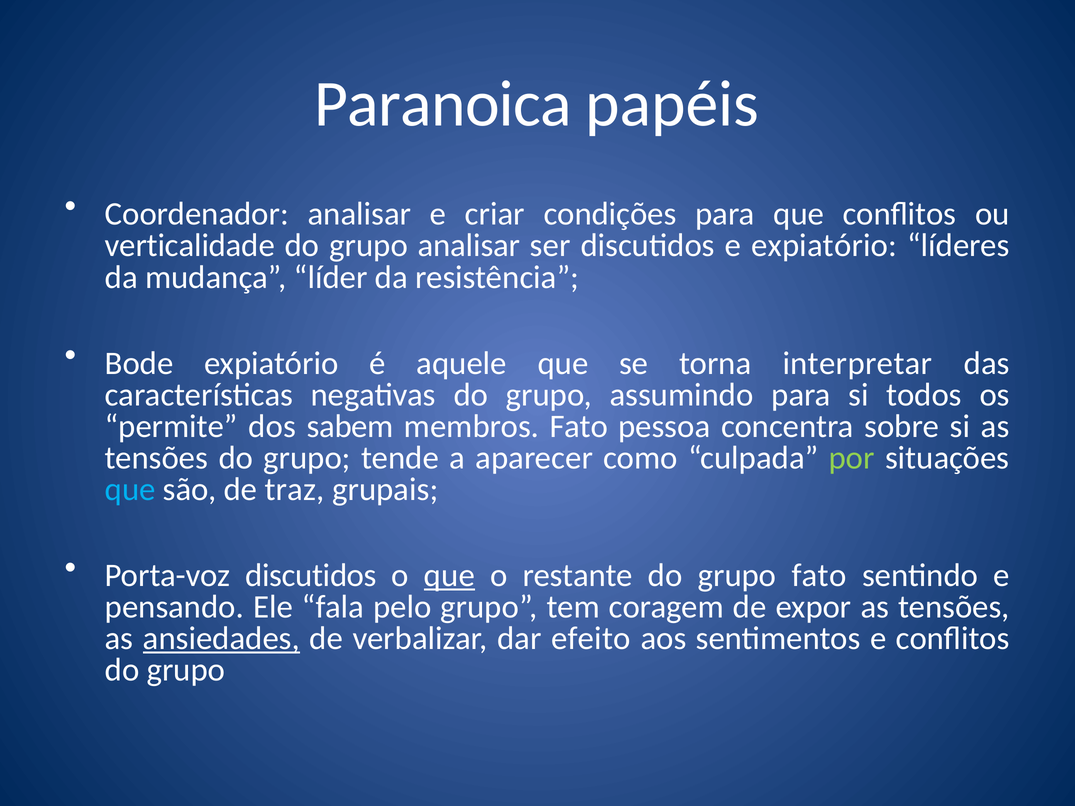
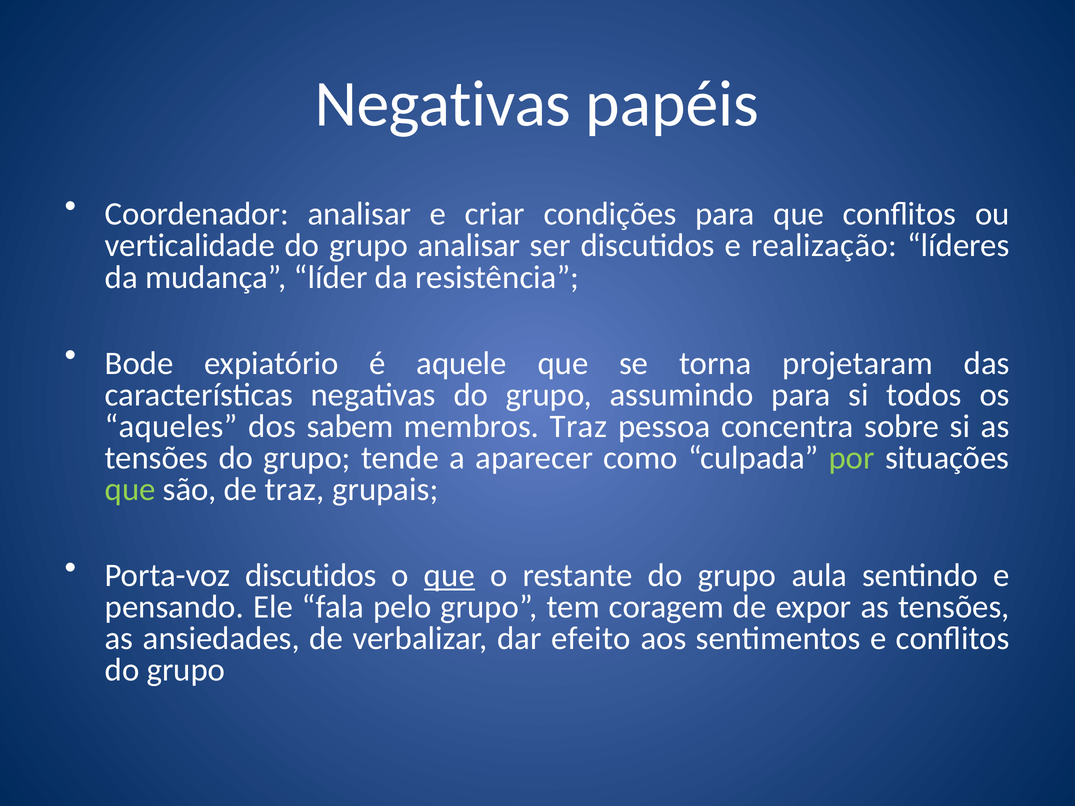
Paranoica: Paranoica -> Negativas (443, 104)
e expiatório: expiatório -> realização (824, 246)
interpretar: interpretar -> projetaram (858, 363)
permite: permite -> aqueles (171, 426)
membros Fato: Fato -> Traz (578, 426)
que colour: light blue -> light green (130, 490)
grupo fato: fato -> aula (819, 576)
ansiedades underline: present -> none (221, 639)
